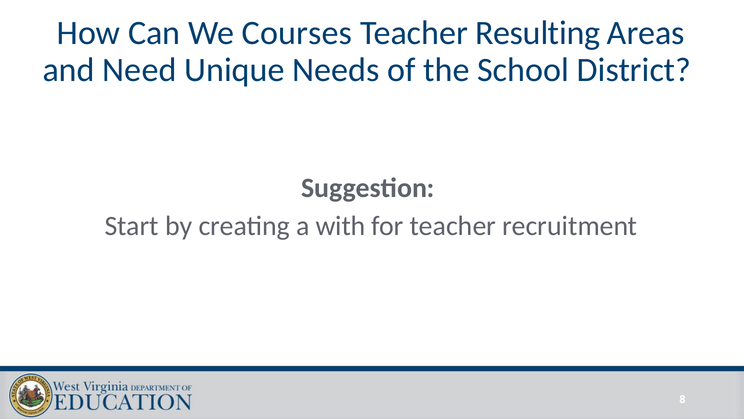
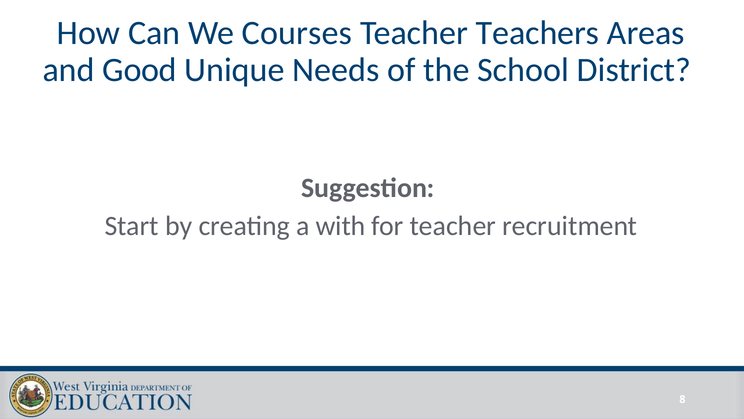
Resulting: Resulting -> Teachers (538, 33)
Need: Need -> Good (140, 70)
